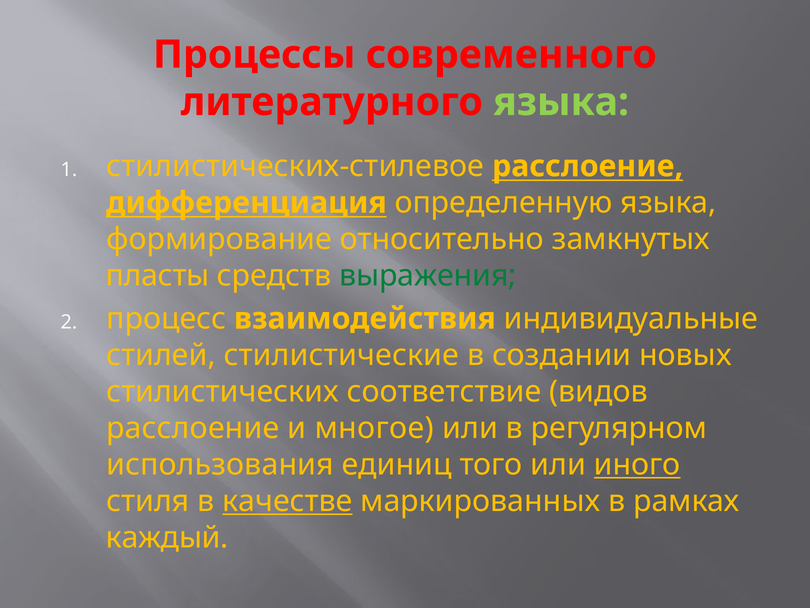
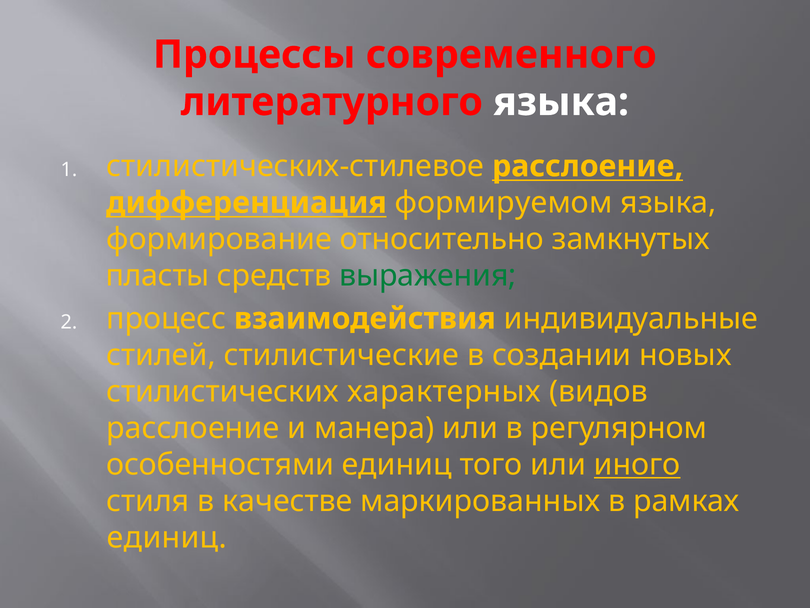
языка colour: light green -> white (561, 102)
определенную: определенную -> формируемом (504, 203)
соответствие: соответствие -> характерных (444, 391)
многое: многое -> манера (374, 428)
использования: использования -> особенностями (220, 464)
качестве underline: present -> none (287, 501)
каждый: каждый -> единиц (167, 537)
